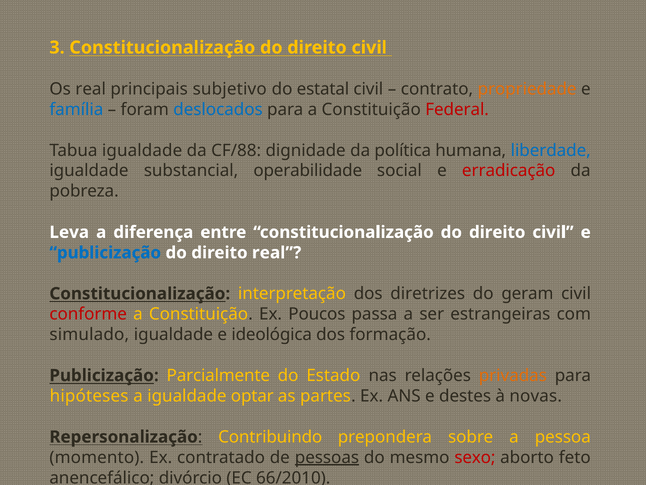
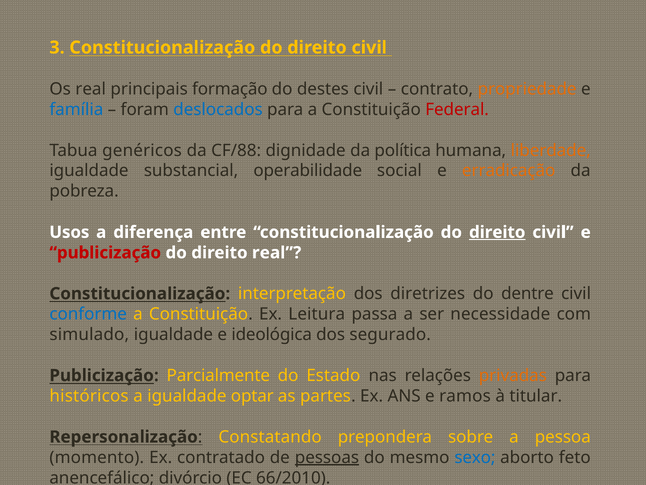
subjetivo: subjetivo -> formação (230, 89)
estatal: estatal -> destes (323, 89)
Tabua igualdade: igualdade -> genéricos (142, 150)
liberdade colour: blue -> orange (551, 150)
erradicação colour: red -> orange (509, 171)
Leva: Leva -> Usos (69, 232)
direito underline: none -> present (497, 232)
publicização colour: blue -> red (105, 252)
geram: geram -> dentre (527, 293)
conforme colour: red -> blue (88, 314)
Poucos: Poucos -> Leitura (317, 314)
estrangeiras: estrangeiras -> necessidade (500, 314)
formação: formação -> segurado (390, 334)
hipóteses: hipóteses -> históricos (89, 396)
destes: destes -> ramos (465, 396)
novas: novas -> titular (536, 396)
Contribuindo: Contribuindo -> Constatando (270, 437)
sexo colour: red -> blue (475, 457)
